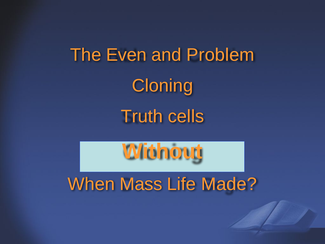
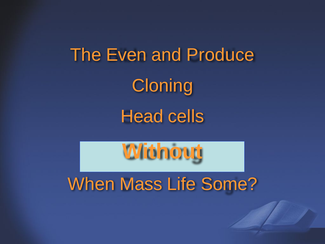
Problem: Problem -> Produce (220, 55)
Truth: Truth -> Head (142, 116)
Made: Made -> Some (229, 184)
